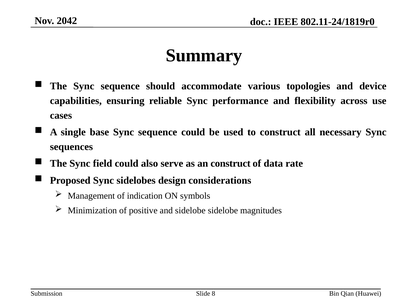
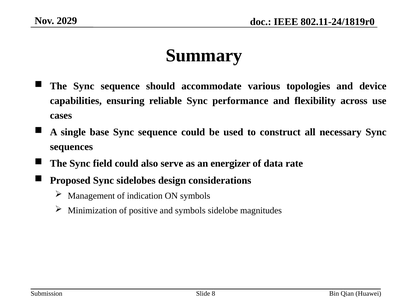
2042: 2042 -> 2029 (67, 21)
an construct: construct -> energizer (231, 164)
and sidelobe: sidelobe -> symbols (190, 211)
